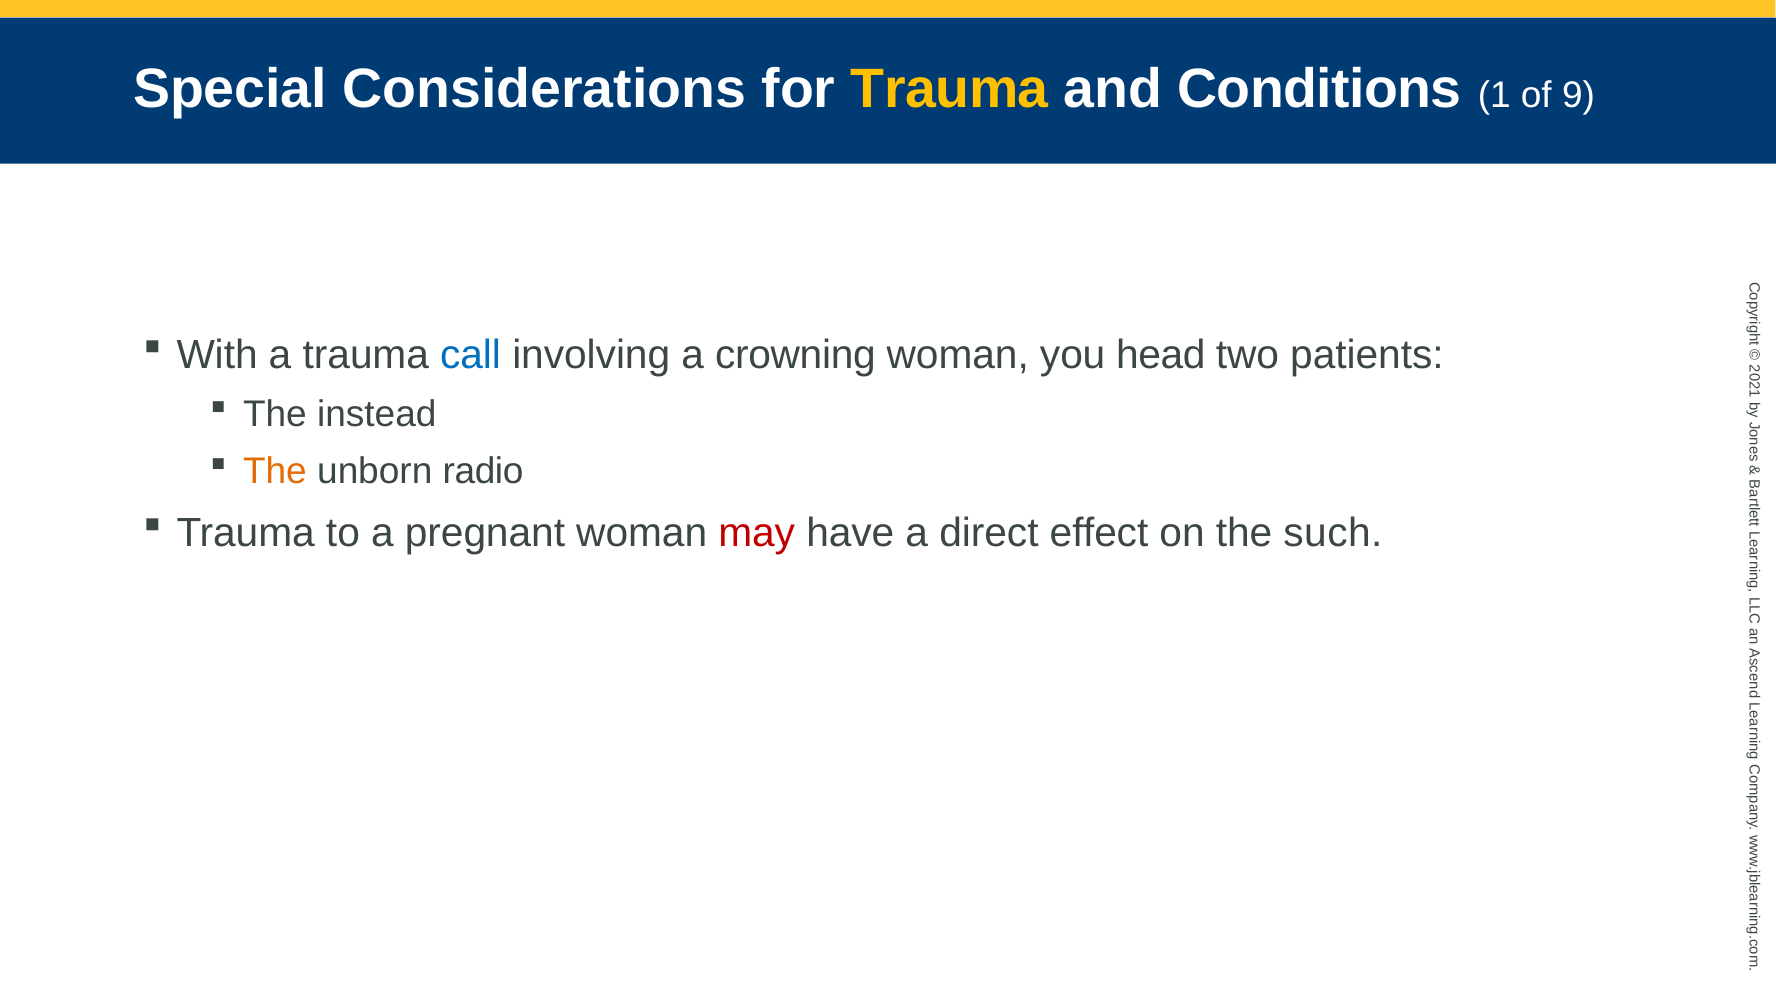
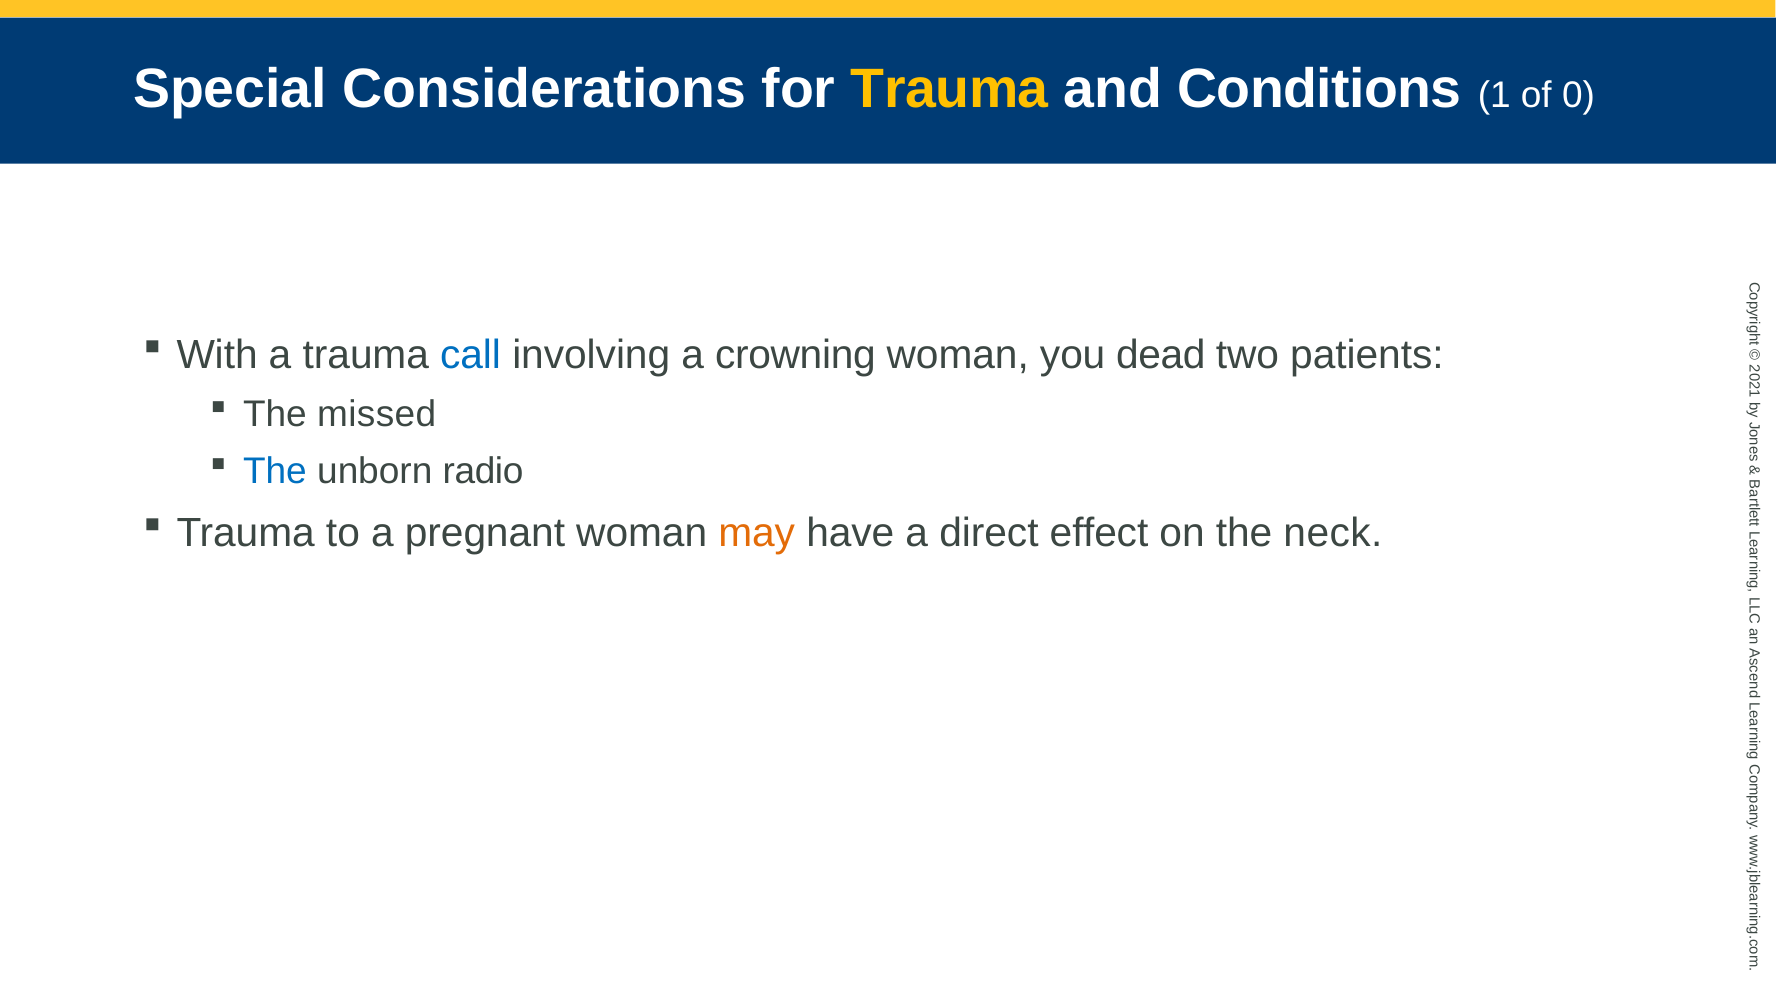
of 9: 9 -> 0 (1579, 95)
head: head -> dead (1161, 355)
instead: instead -> missed (377, 414)
The colour: orange -> blue (275, 472)
may colour: red -> orange (757, 533)
such: such -> neck (1333, 533)
